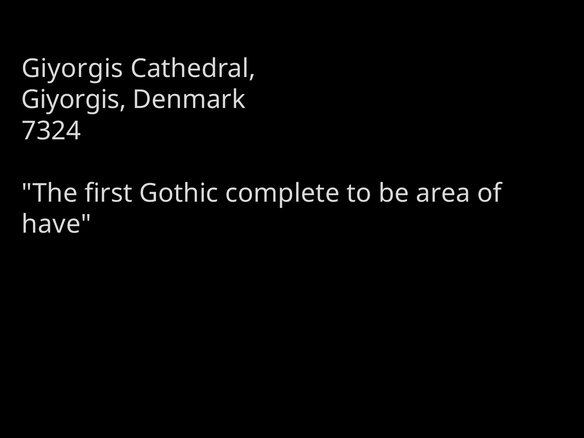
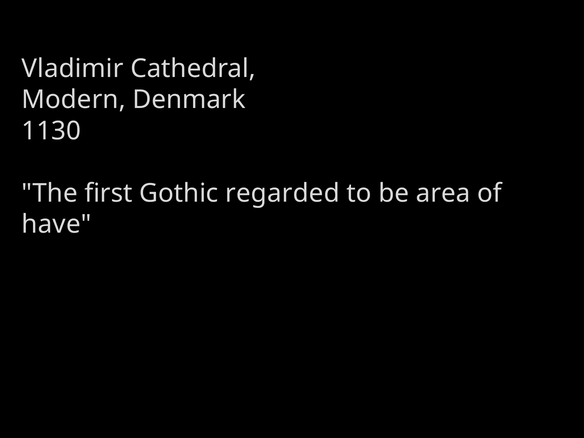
Giyorgis: Giyorgis -> Vladimir (72, 69)
Giyorgis: Giyorgis -> Modern (74, 100)
7324: 7324 -> 1130 (51, 131)
complete: complete -> regarded (282, 193)
